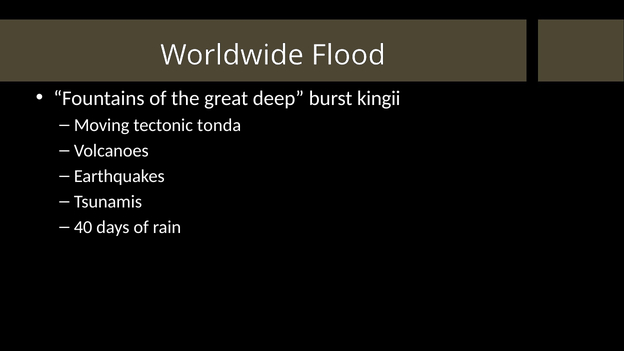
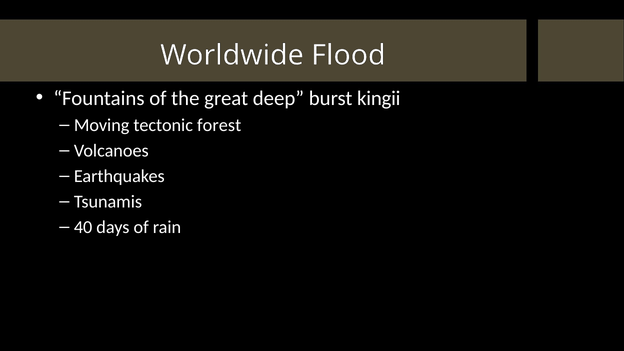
tonda: tonda -> forest (219, 125)
